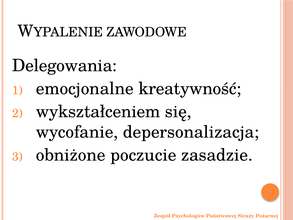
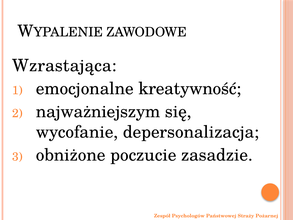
Delegowania: Delegowania -> Wzrastająca (64, 66)
wykształceniem: wykształceniem -> najważniejszym (98, 111)
